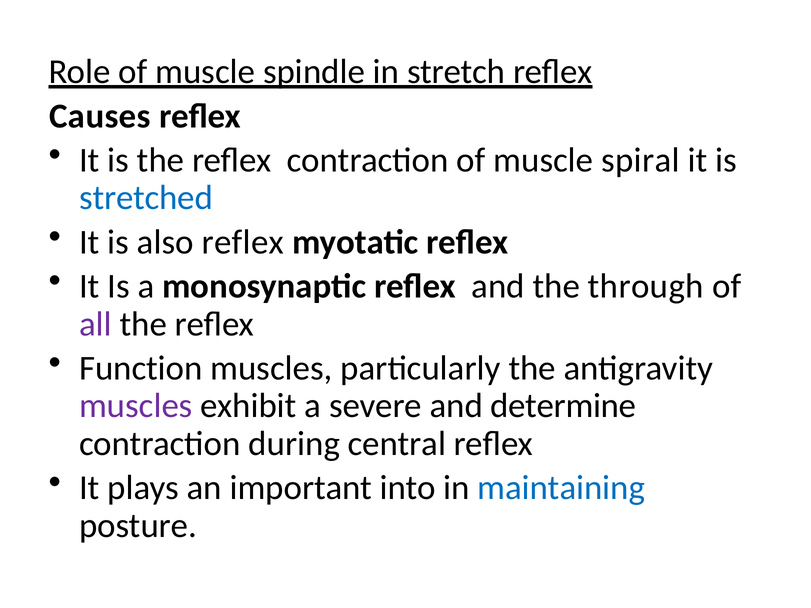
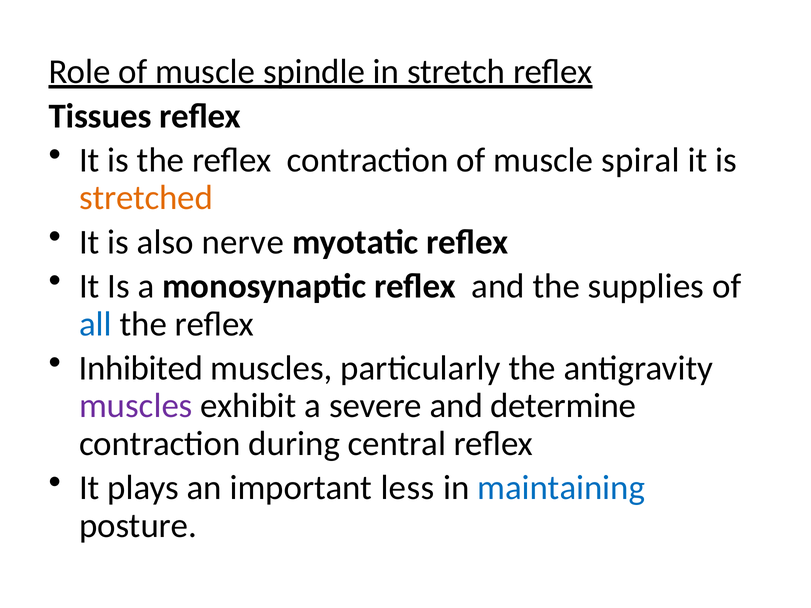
Causes: Causes -> Tissues (100, 116)
stretched colour: blue -> orange (146, 198)
also reflex: reflex -> nerve (243, 242)
through: through -> supplies (646, 286)
all colour: purple -> blue (95, 324)
Function: Function -> Inhibited (141, 368)
into: into -> less (407, 488)
